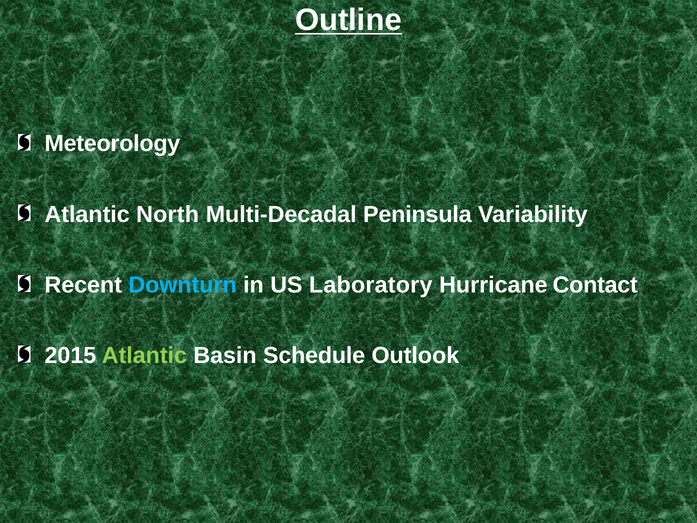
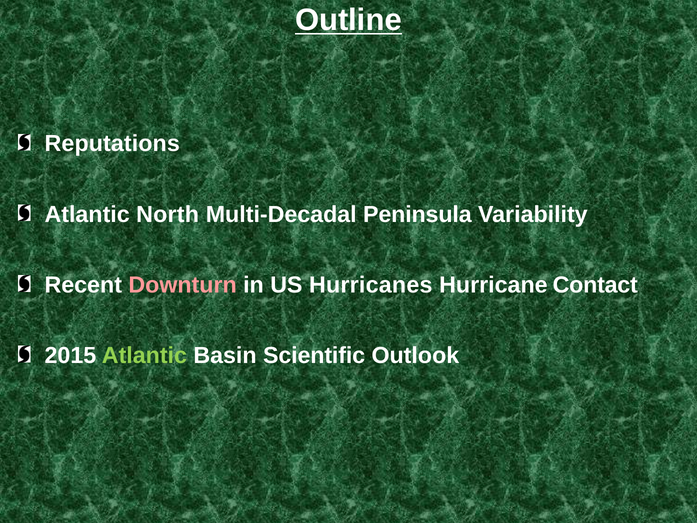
Meteorology: Meteorology -> Reputations (112, 144)
Downturn colour: light blue -> pink (183, 285)
Laboratory: Laboratory -> Hurricanes (371, 285)
Schedule: Schedule -> Scientific (314, 355)
